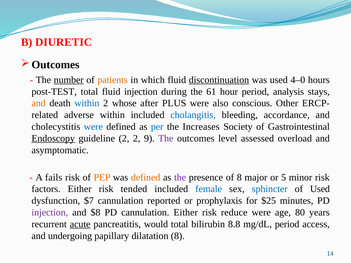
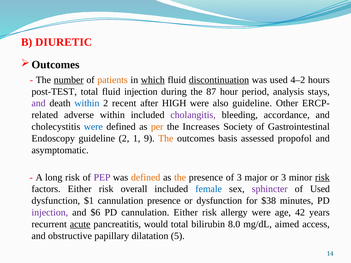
which underline: none -> present (153, 80)
4–0: 4–0 -> 4–2 (298, 80)
61: 61 -> 87 (211, 92)
and colour: orange -> purple (39, 103)
whose: whose -> recent (124, 103)
PLUS: PLUS -> HIGH (174, 103)
also conscious: conscious -> guideline (252, 103)
cholangitis colour: blue -> purple (193, 115)
per colour: blue -> orange (157, 127)
Endoscopy underline: present -> none (53, 138)
2 2: 2 -> 1 (137, 138)
The colour: purple -> orange (166, 138)
level: level -> basis (228, 138)
overload: overload -> propofol (295, 138)
fails: fails -> long (54, 178)
PEP colour: orange -> purple (102, 178)
the colour: purple -> orange (180, 178)
of 8: 8 -> 3 (239, 178)
or 5: 5 -> 3 (284, 178)
risk underline: none -> present (322, 178)
tended: tended -> overall (134, 189)
sphincter colour: blue -> purple (270, 189)
$7: $7 -> $1 (89, 201)
cannulation reported: reported -> presence (164, 201)
or prophylaxis: prophylaxis -> dysfunction (219, 201)
$25: $25 -> $38 (269, 201)
$8: $8 -> $6 (95, 213)
reduce: reduce -> allergy (234, 213)
80: 80 -> 42 (300, 213)
8.8: 8.8 -> 8.0 (234, 224)
mg/dL period: period -> aimed (287, 224)
undergoing: undergoing -> obstructive (70, 236)
dilatation 8: 8 -> 5 (178, 236)
